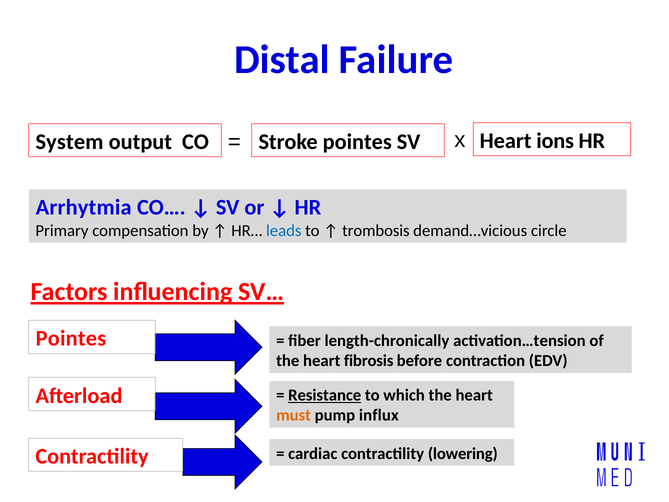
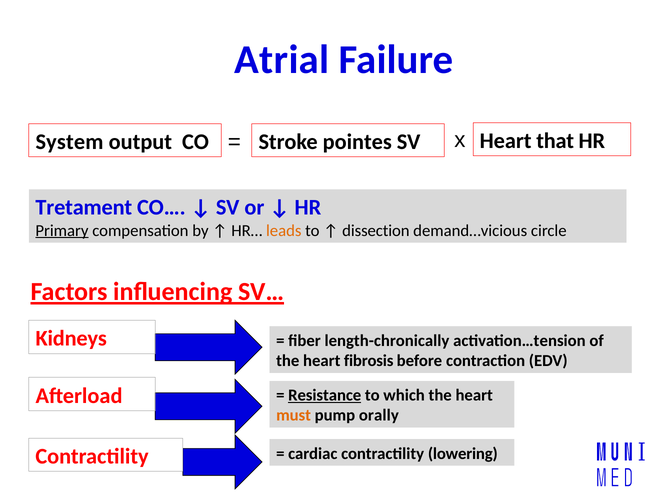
Distal: Distal -> Atrial (282, 60)
ions: ions -> that (555, 141)
Arrhytmia: Arrhytmia -> Tretament (84, 207)
Primary underline: none -> present (62, 230)
leads colour: blue -> orange (284, 230)
trombosis: trombosis -> dissection (376, 230)
Pointes: Pointes -> Kidneys (71, 338)
influx: influx -> orally (379, 415)
